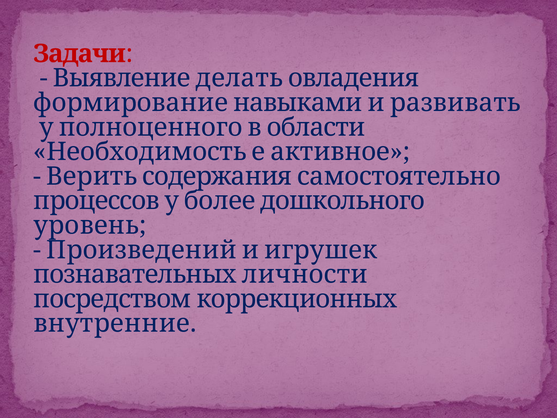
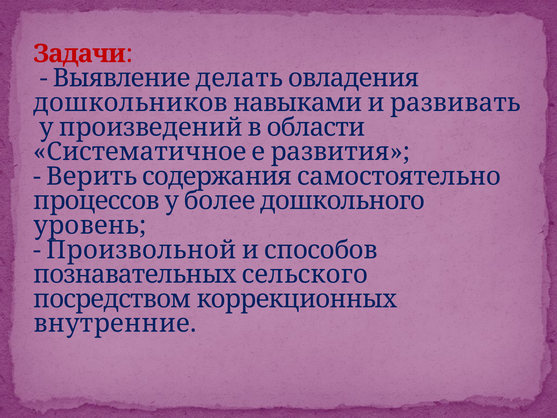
формирование: формирование -> дошкольников (131, 103)
полноценного: полноценного -> произведений (151, 127)
Необходимость: Необходимость -> Систематичное (140, 152)
активное: активное -> развития (340, 152)
Произведений: Произведений -> Произвольной (141, 250)
игрушек: игрушек -> способов (321, 250)
личности: личности -> сельского (305, 274)
